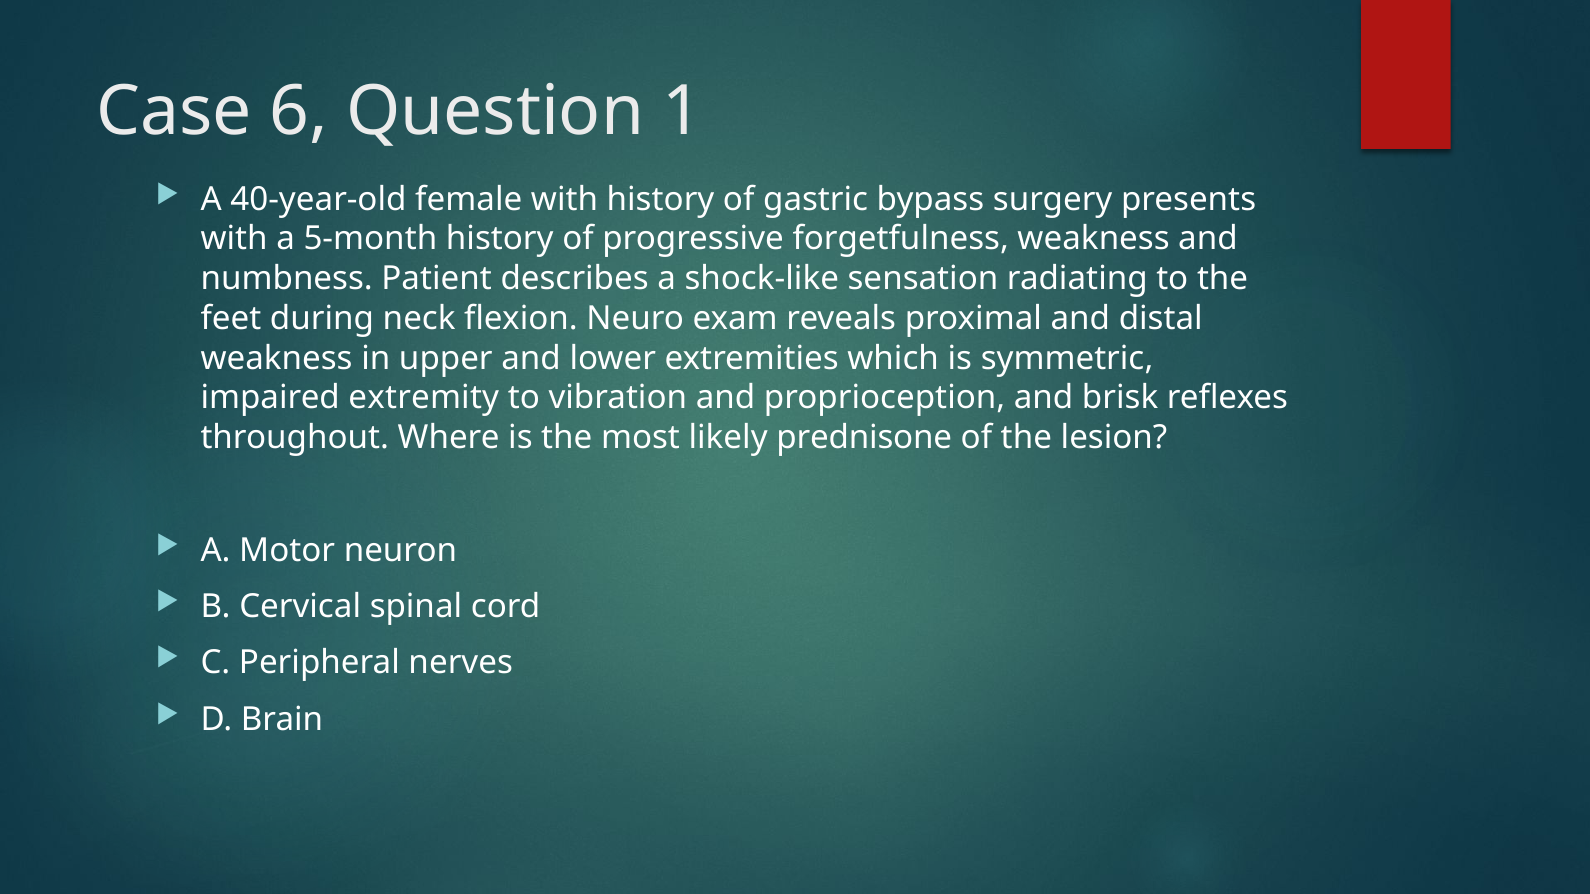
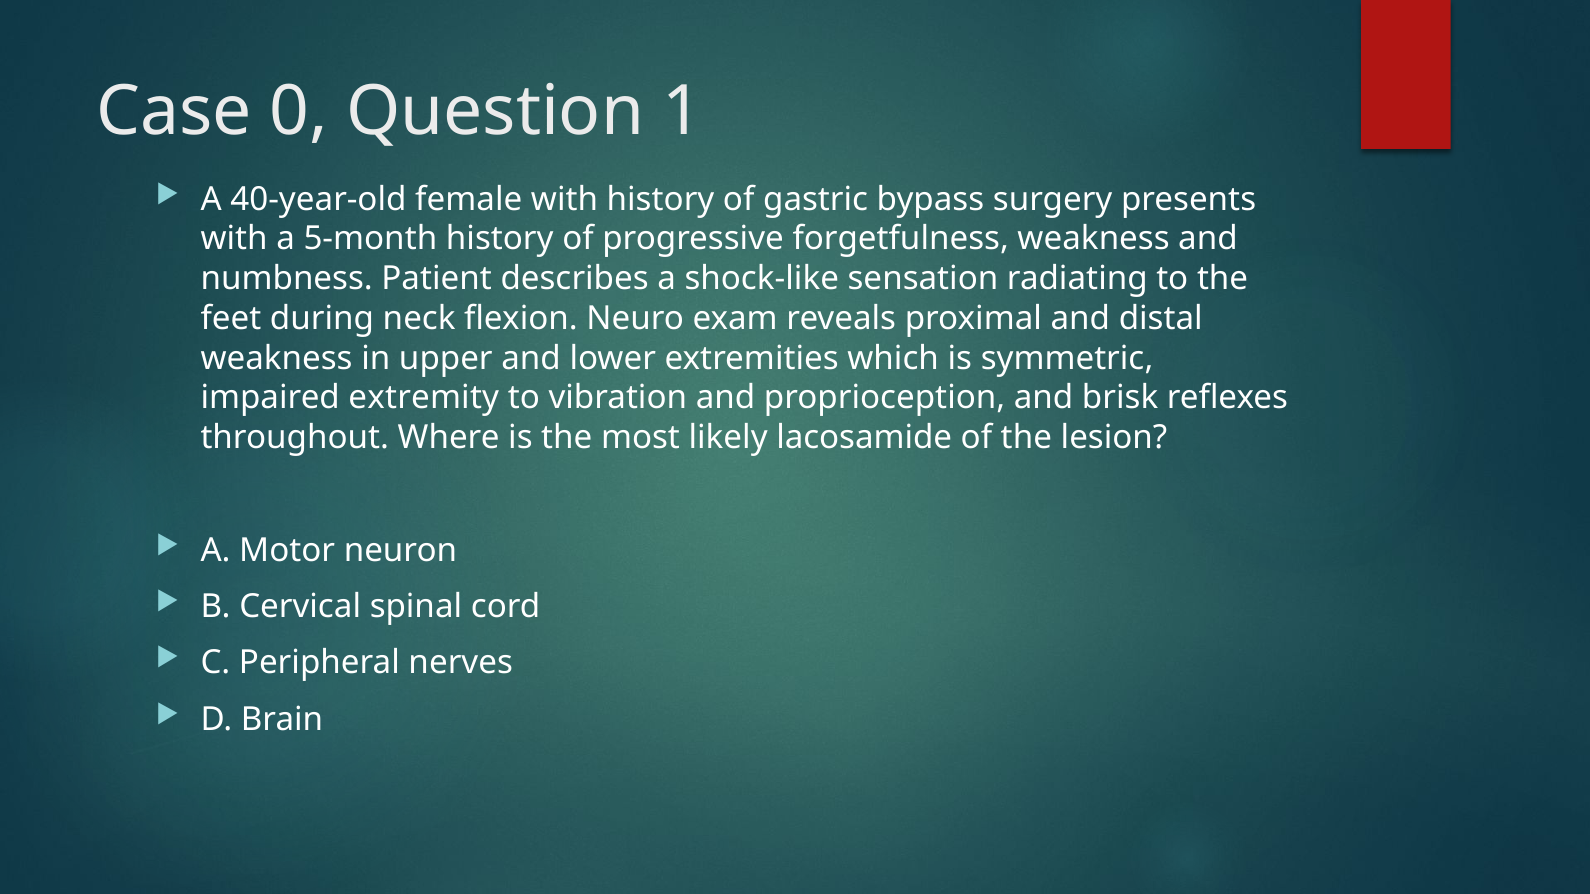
6: 6 -> 0 (299, 112)
prednisone: prednisone -> lacosamide (864, 438)
